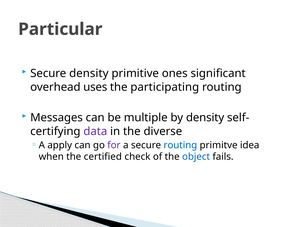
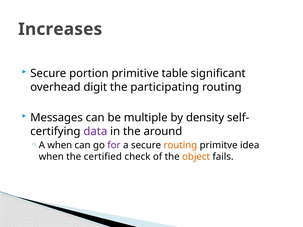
Particular: Particular -> Increases (60, 29)
Secure density: density -> portion (89, 74)
ones: ones -> table (175, 74)
uses: uses -> digit (95, 87)
diverse: diverse -> around (163, 131)
A apply: apply -> when (60, 145)
routing colour: blue -> orange (180, 145)
object colour: blue -> orange (196, 157)
